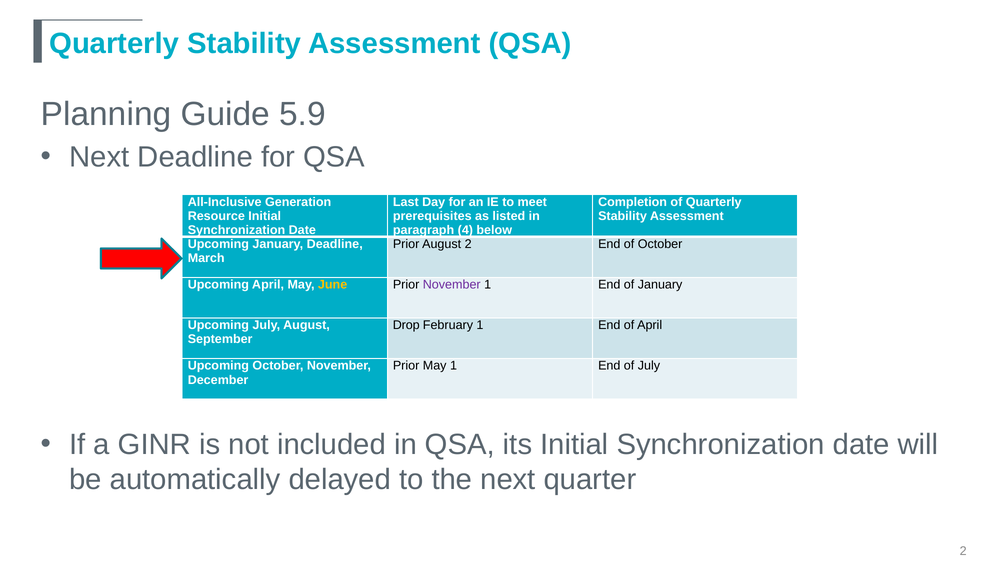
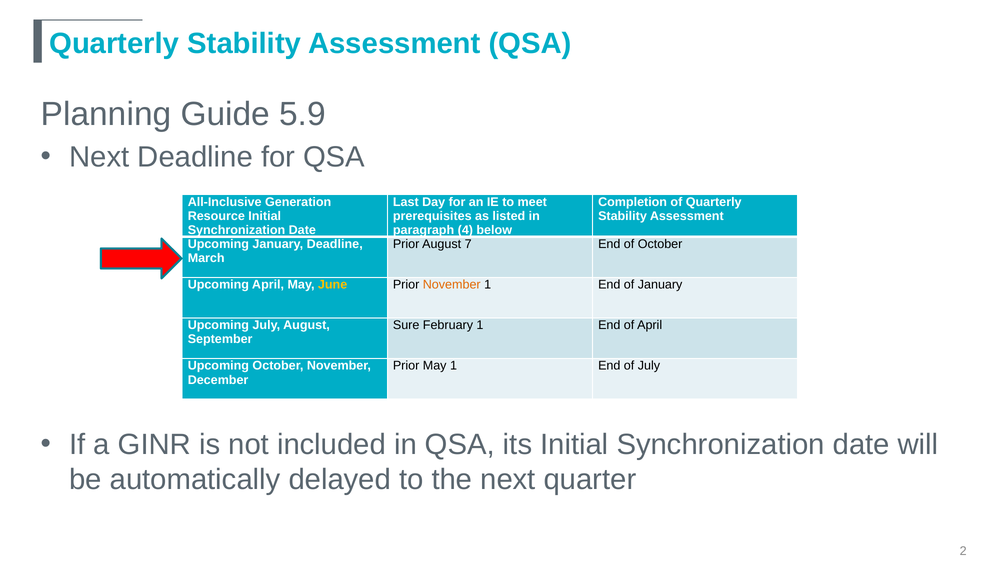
August 2: 2 -> 7 (468, 244)
November colour: purple -> orange (452, 285)
Drop: Drop -> Sure (406, 325)
